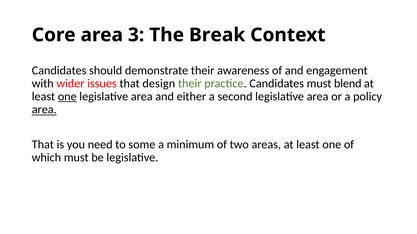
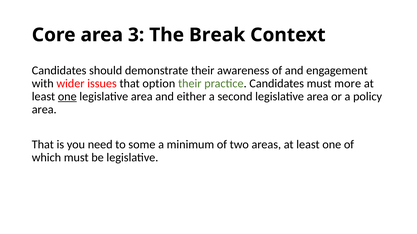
design: design -> option (159, 84)
blend: blend -> more (348, 84)
area underline: present -> none (44, 110)
